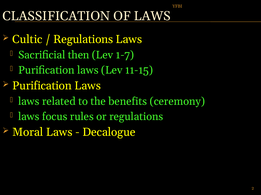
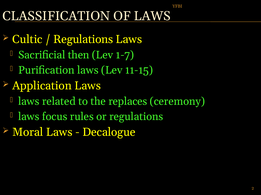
Purification: Purification -> Application (42, 86)
benefits: benefits -> replaces (128, 102)
